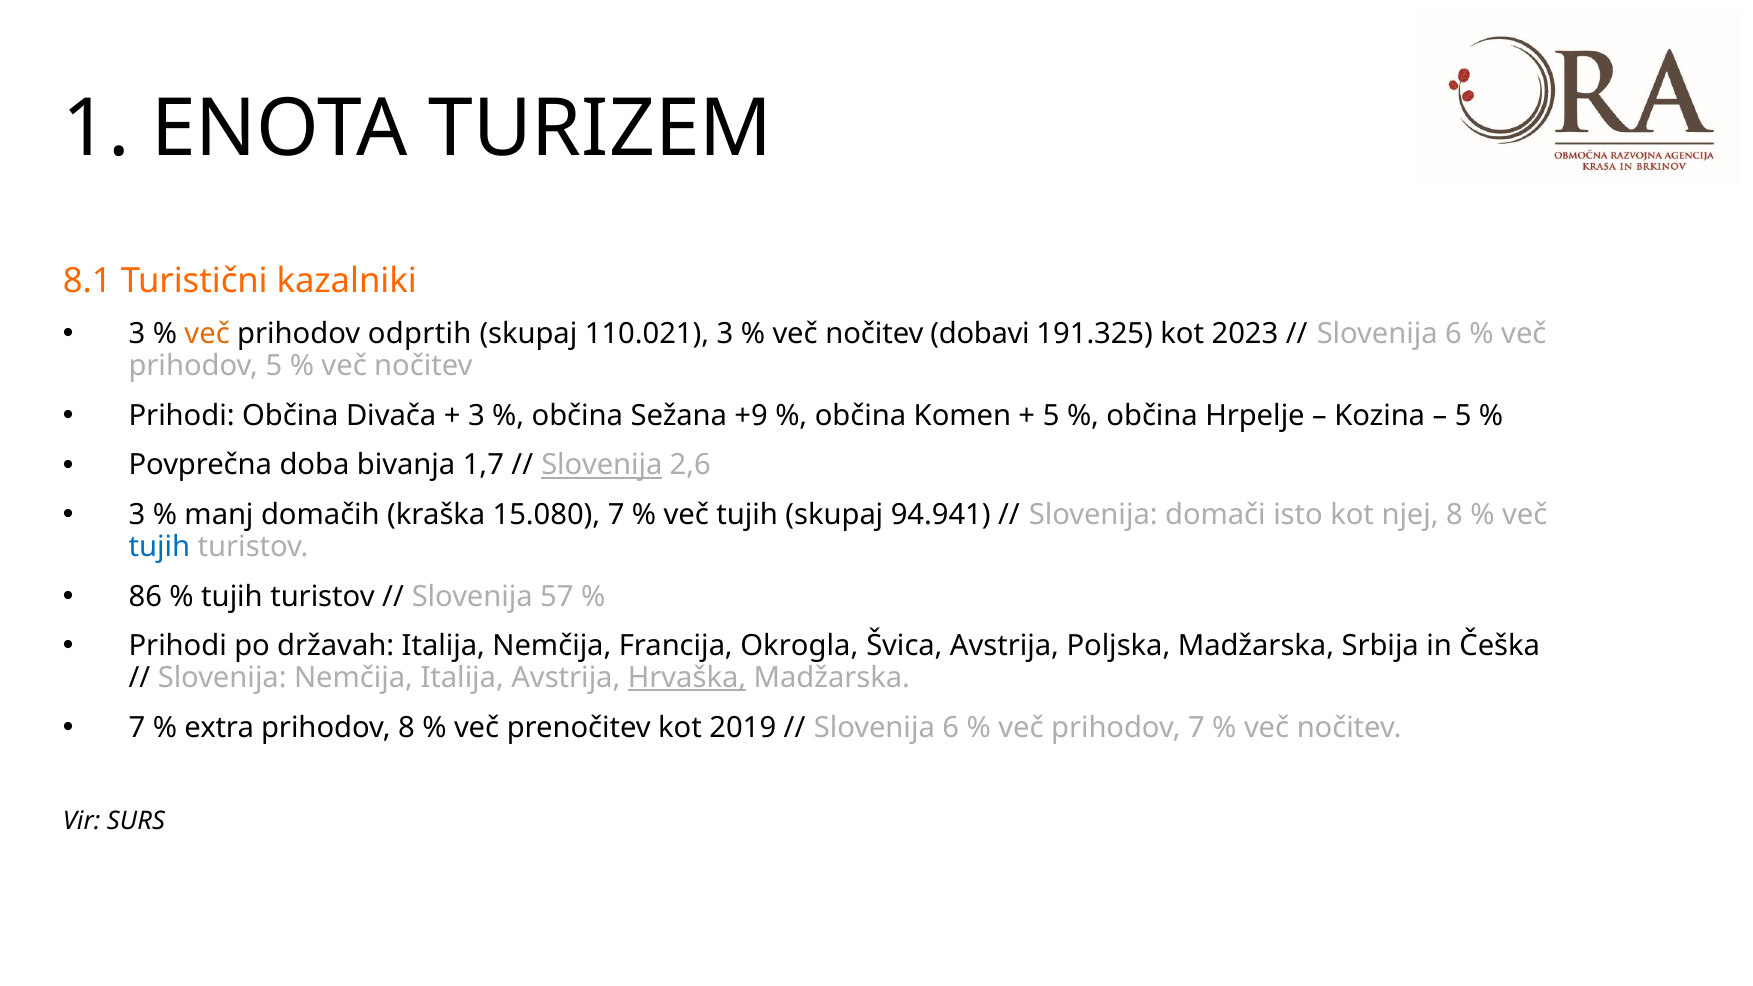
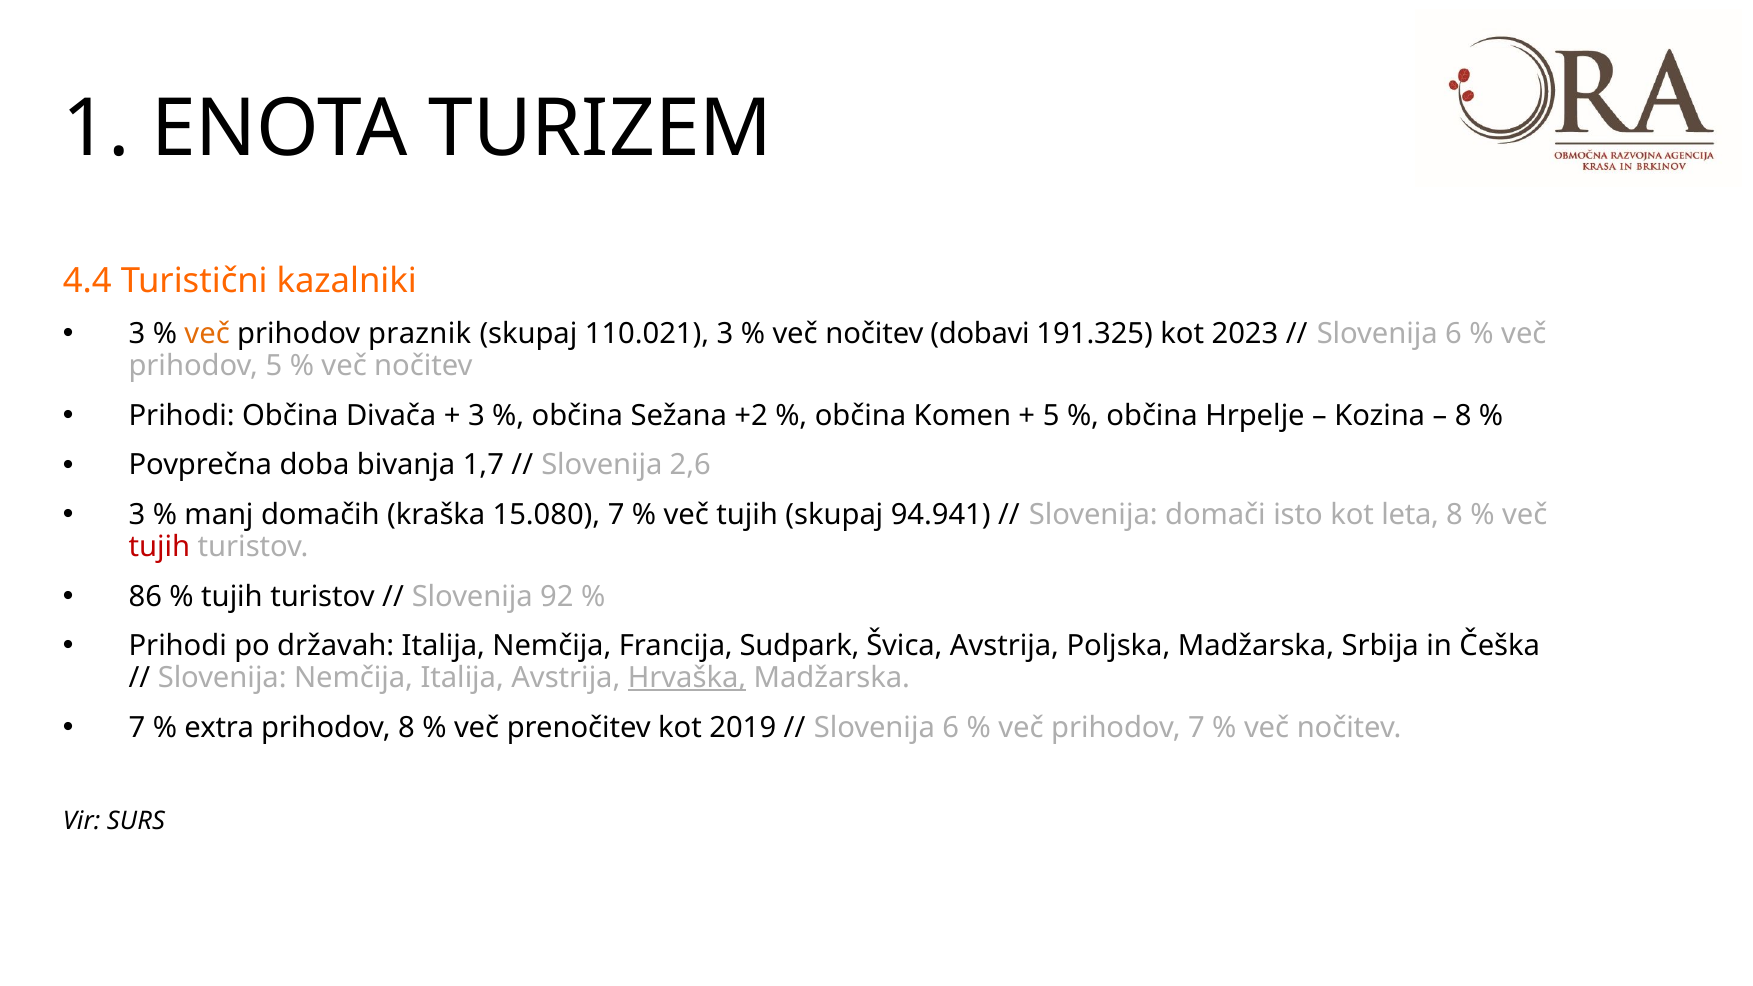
8.1: 8.1 -> 4.4 (87, 281)
odprtih: odprtih -> praznik (420, 334)
+9: +9 -> +2 (751, 416)
5: 5 -> 8 (1463, 416)
Slovenija underline: present -> none (602, 465)
njej: njej -> leta (1410, 515)
tujih colour: blue -> red (159, 547)
57: 57 -> 92 (557, 596)
Okrogla: Okrogla -> Sudpark (800, 646)
